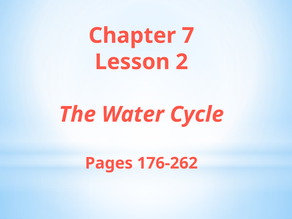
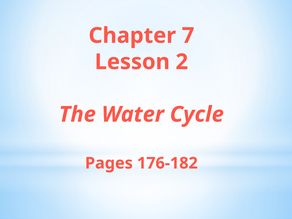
176-262: 176-262 -> 176-182 (167, 163)
